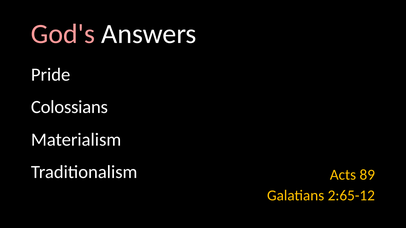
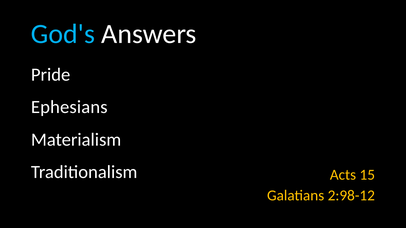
God's colour: pink -> light blue (63, 34)
Colossians: Colossians -> Ephesians (69, 107)
89: 89 -> 15 (367, 175)
2:65-12: 2:65-12 -> 2:98-12 (351, 196)
